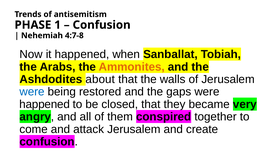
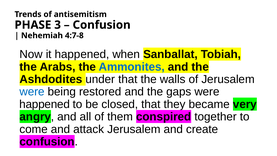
1: 1 -> 3 (58, 25)
Ammonites colour: orange -> blue (132, 67)
about: about -> under (100, 79)
